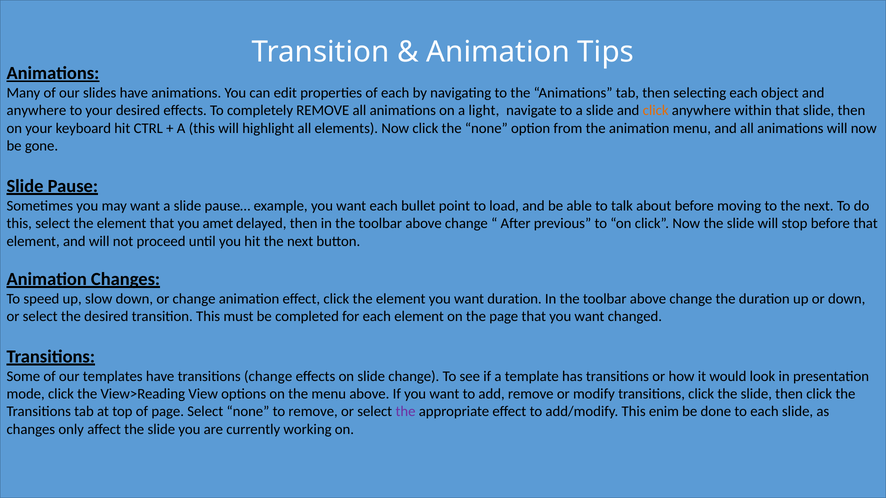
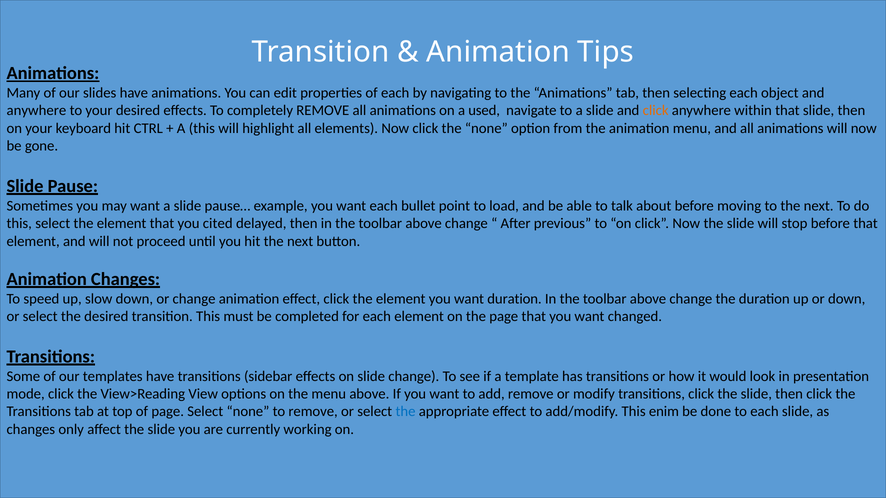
light: light -> used (484, 111)
amet: amet -> cited (218, 224)
transitions change: change -> sidebar (268, 376)
the colour: purple -> blue (406, 412)
